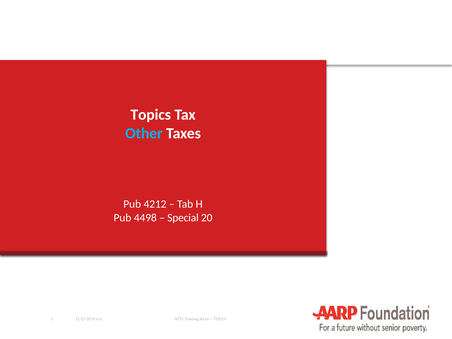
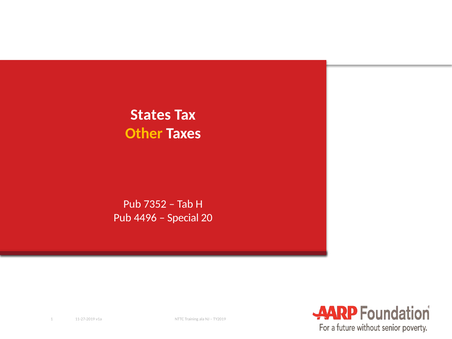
Topics: Topics -> States (151, 115)
Other colour: light blue -> yellow (144, 133)
4212: 4212 -> 7352 (155, 204)
4498: 4498 -> 4496 (145, 218)
